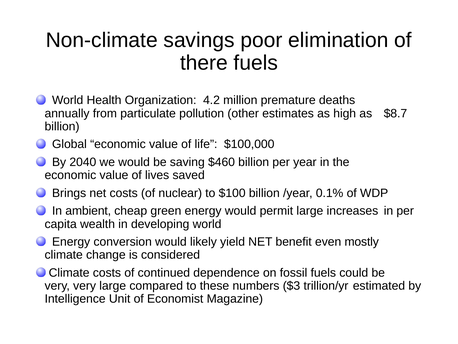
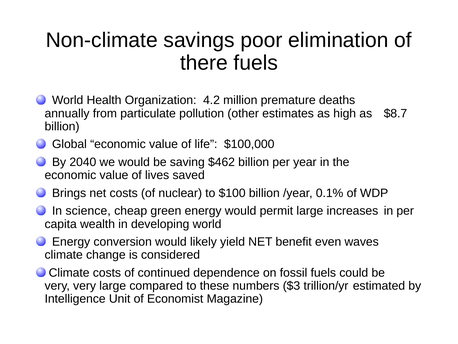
$460: $460 -> $462 (222, 162)
ambient: ambient -> science (88, 211)
mostly: mostly -> waves (362, 242)
